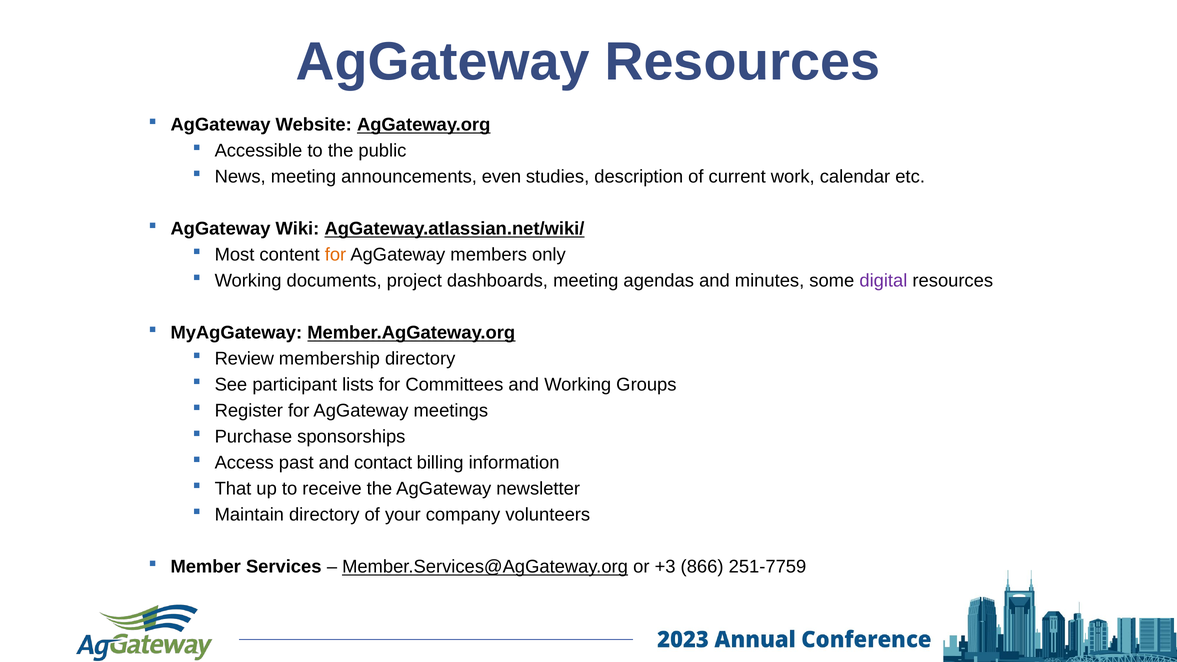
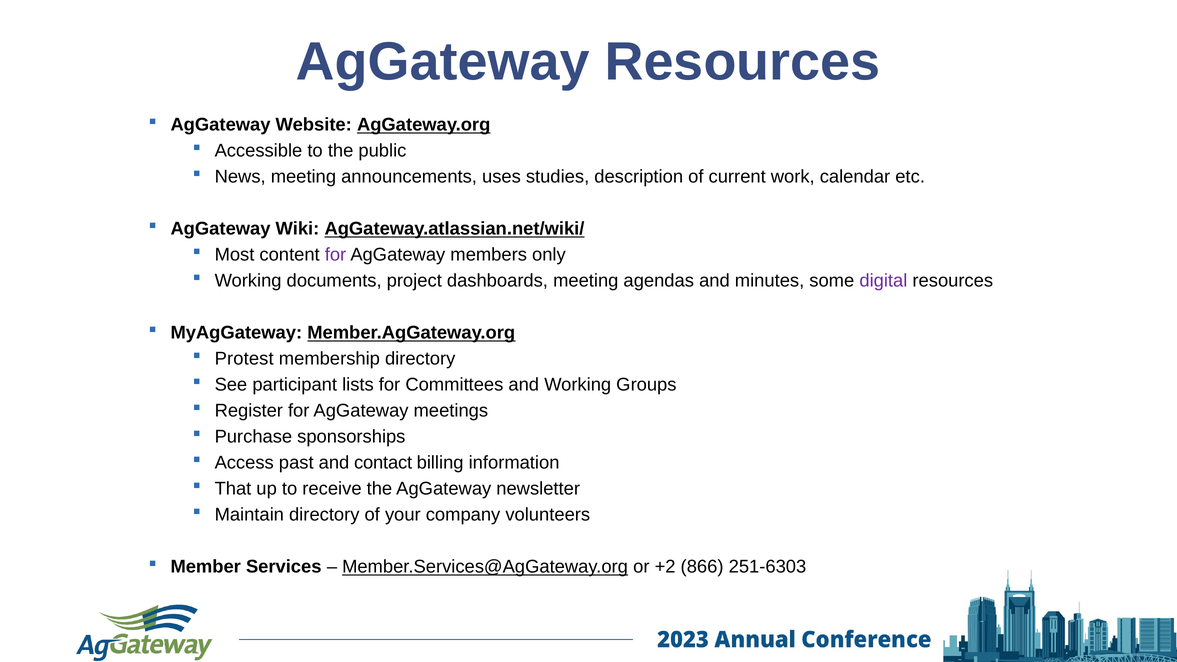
even: even -> uses (501, 177)
for colour: orange -> purple (336, 255)
Review: Review -> Protest (244, 359)
+3: +3 -> +2 (665, 567)
251-7759: 251-7759 -> 251-6303 (767, 567)
